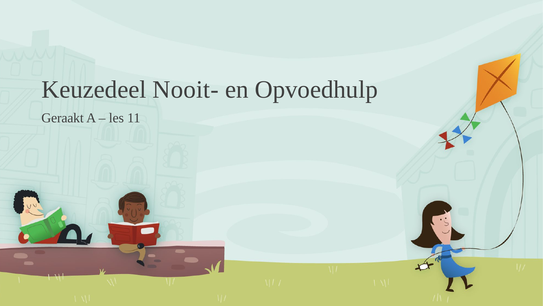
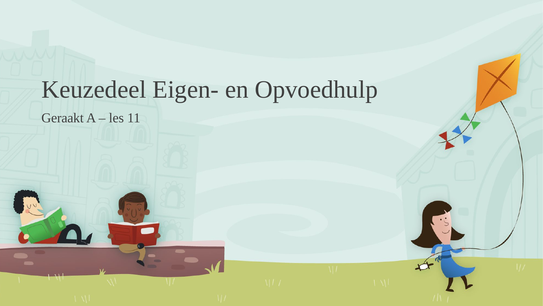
Nooit-: Nooit- -> Eigen- (186, 90)
